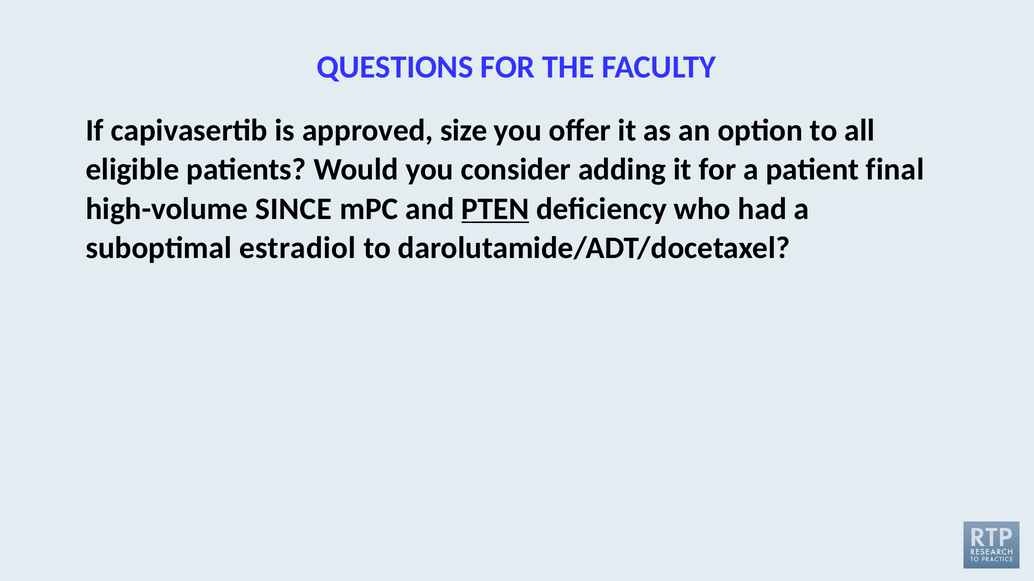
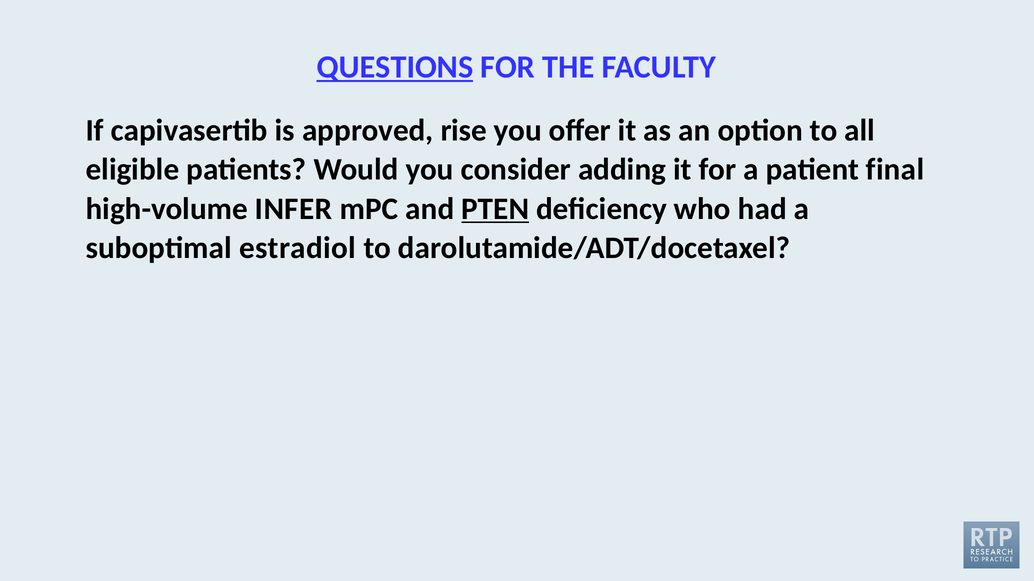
QUESTIONS underline: none -> present (395, 67)
size: size -> rise (464, 130)
SINCE: SINCE -> INFER (294, 209)
